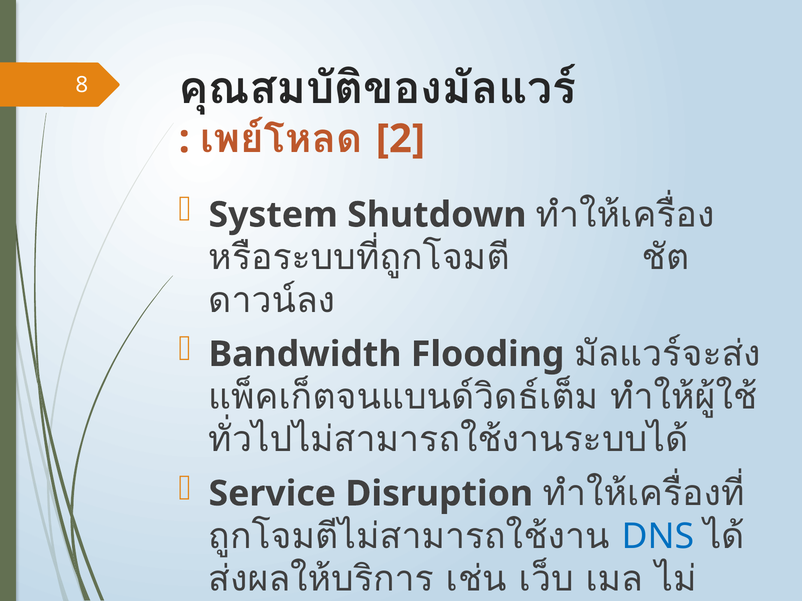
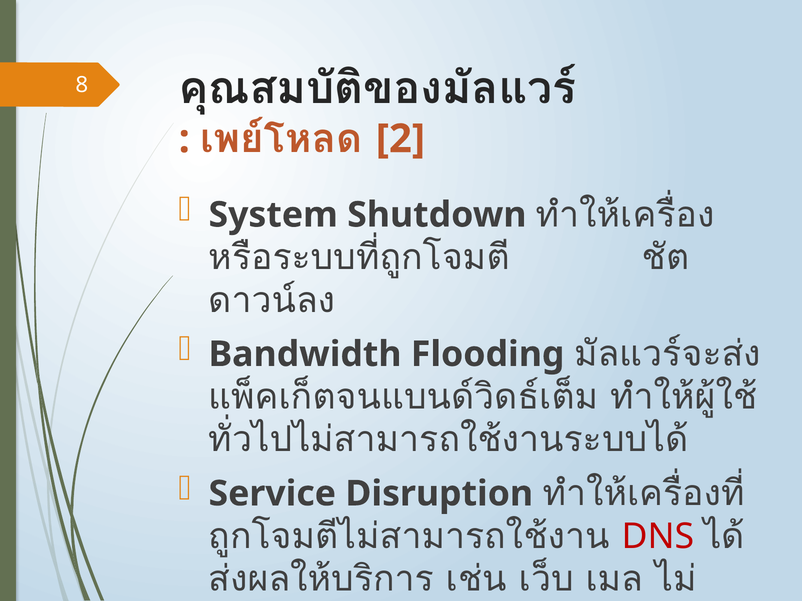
DNS colour: blue -> red (658, 537)
